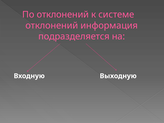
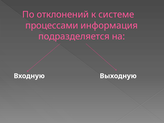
отклонений: отклонений -> процессами (52, 26)
